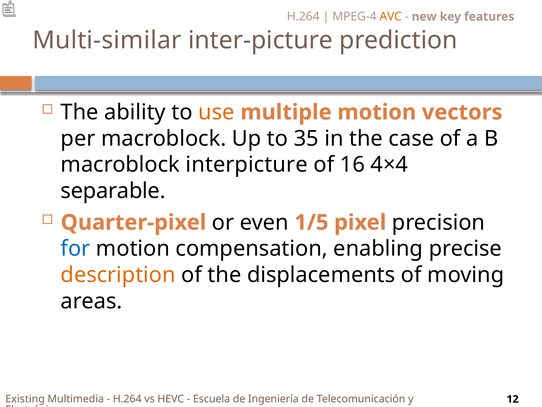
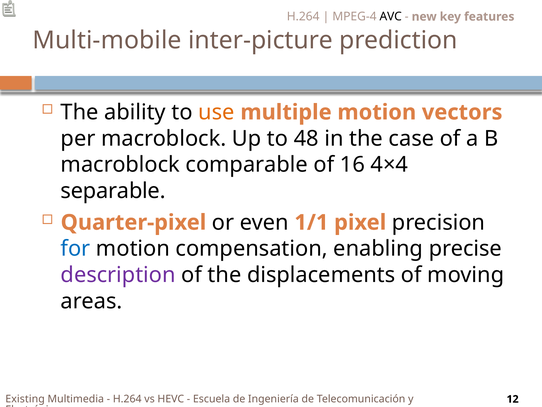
AVC colour: orange -> black (391, 17)
Multi-similar: Multi-similar -> Multi-mobile (107, 40)
35: 35 -> 48 (306, 138)
interpicture: interpicture -> comparable (247, 165)
1/5: 1/5 -> 1/1 (311, 222)
description colour: orange -> purple (118, 275)
